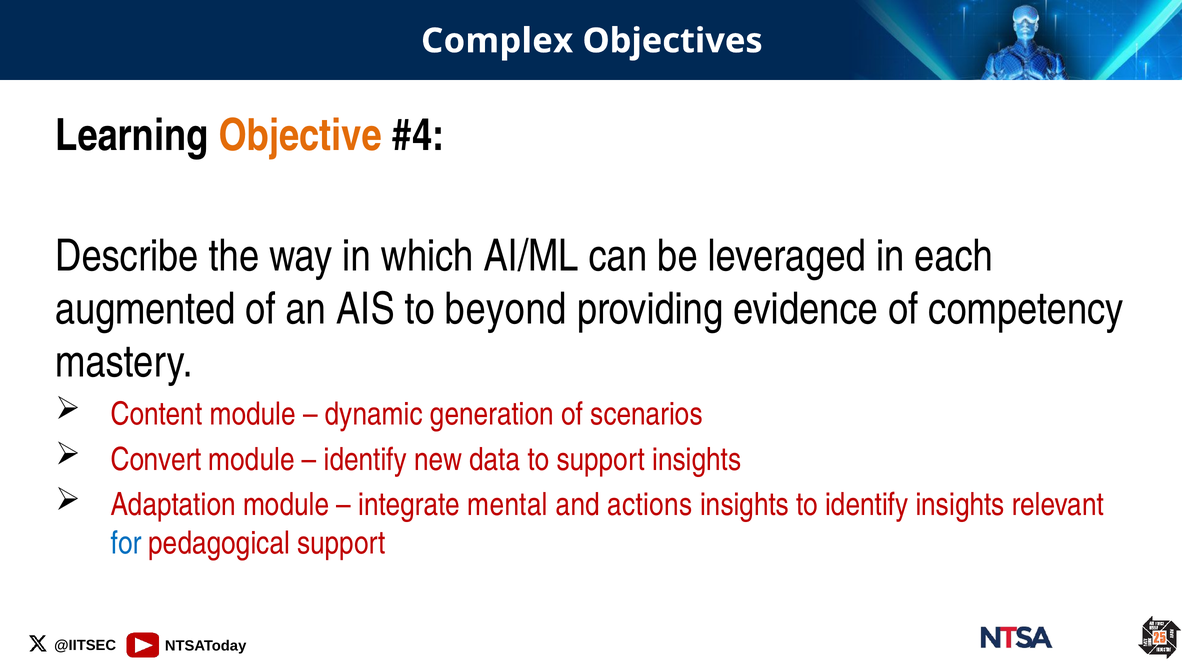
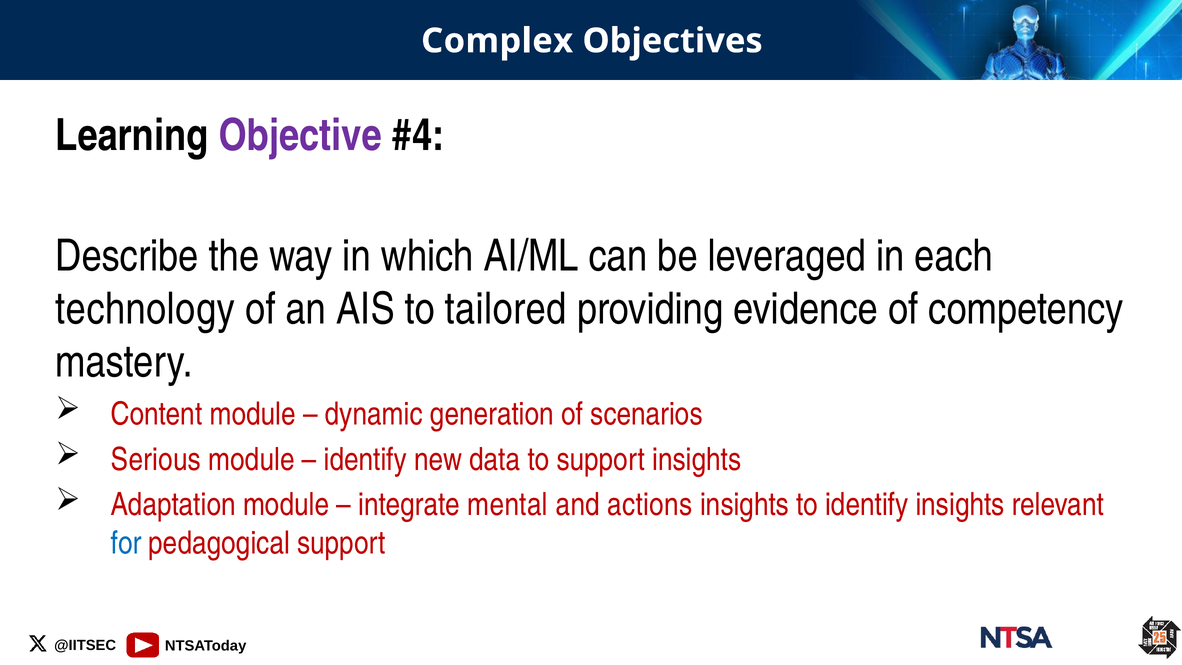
Objective colour: orange -> purple (300, 136)
augmented: augmented -> technology (145, 309)
beyond: beyond -> tailored (506, 309)
Convert: Convert -> Serious (156, 459)
